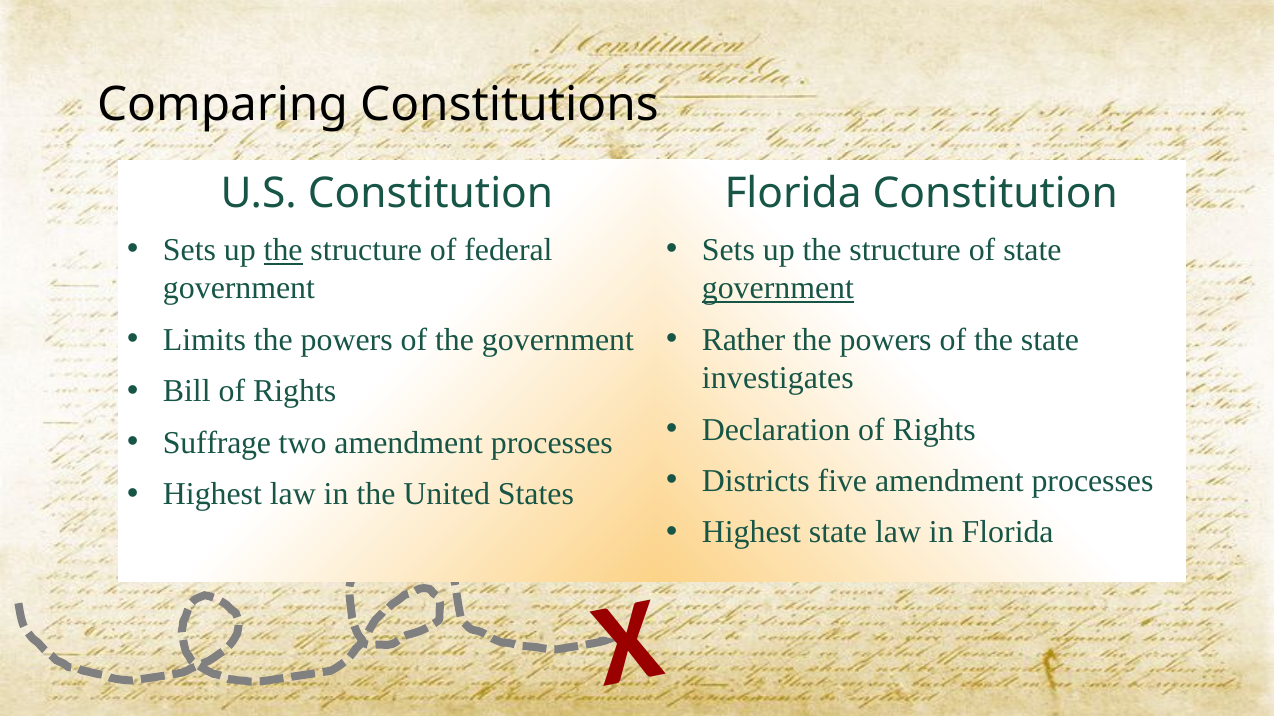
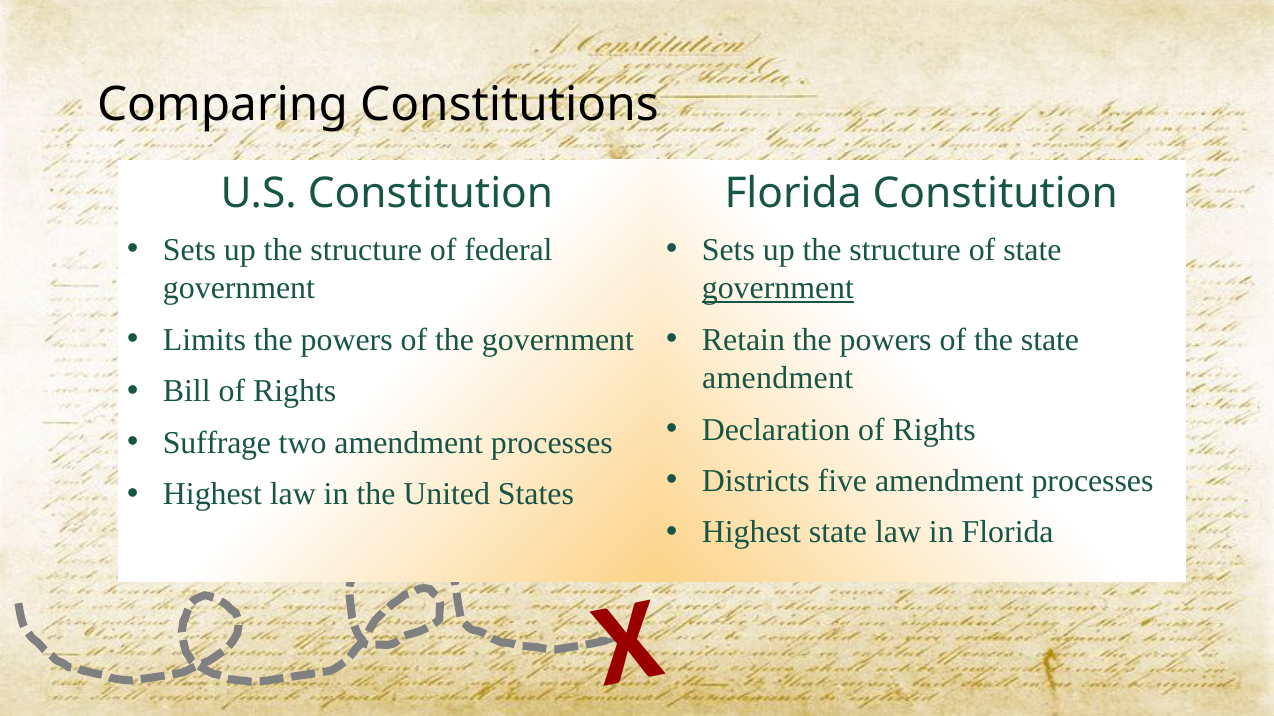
the underline: present -> none (283, 250)
Rather: Rather -> Retain (743, 340)
investigates: investigates -> amendment (778, 378)
